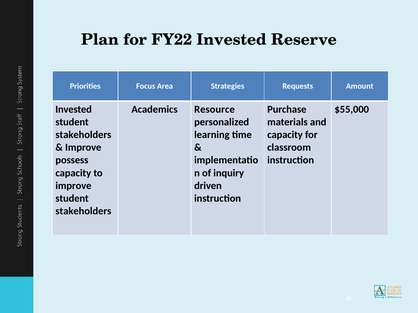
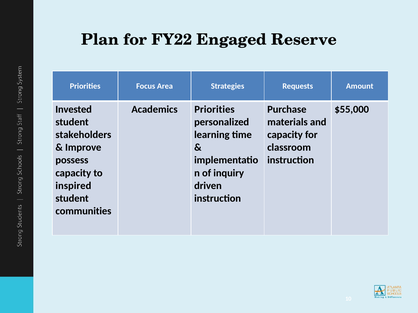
FY22 Invested: Invested -> Engaged (232, 40)
Academics Resource: Resource -> Priorities (214, 109)
improve: improve -> inspired (73, 186)
stakeholders: stakeholders -> communities (83, 211)
